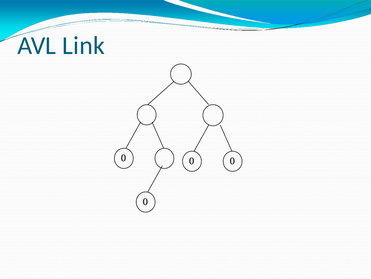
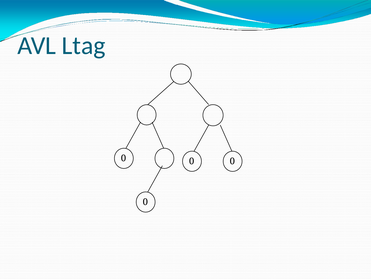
Link: Link -> Ltag (84, 46)
